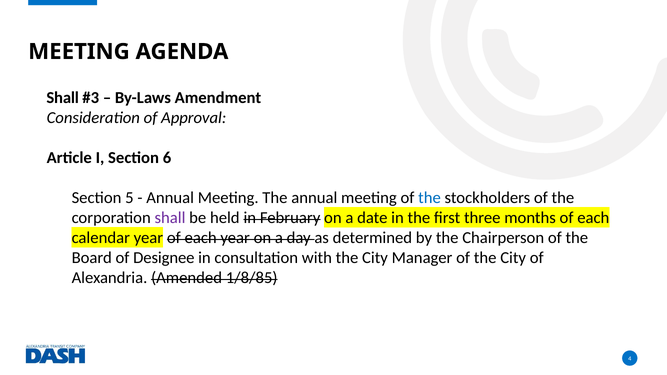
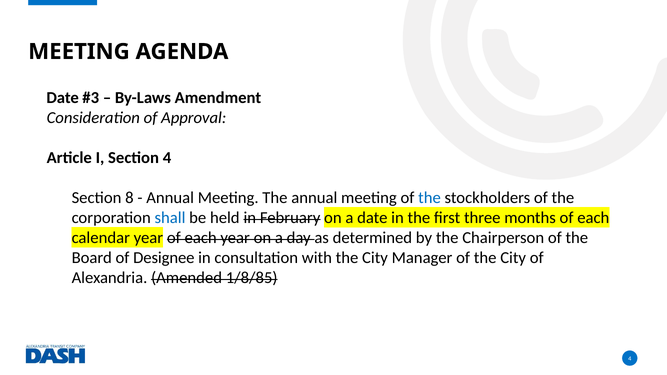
Shall: Shall -> Date (63, 98)
Section 6: 6 -> 4 (167, 158)
5: 5 -> 8 (129, 198)
shall colour: purple -> blue (170, 218)
